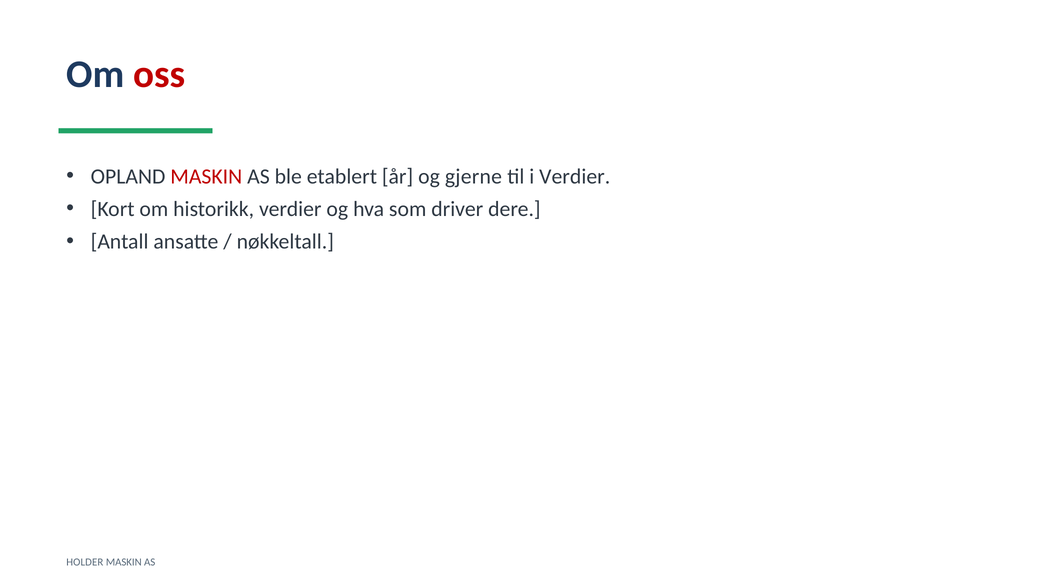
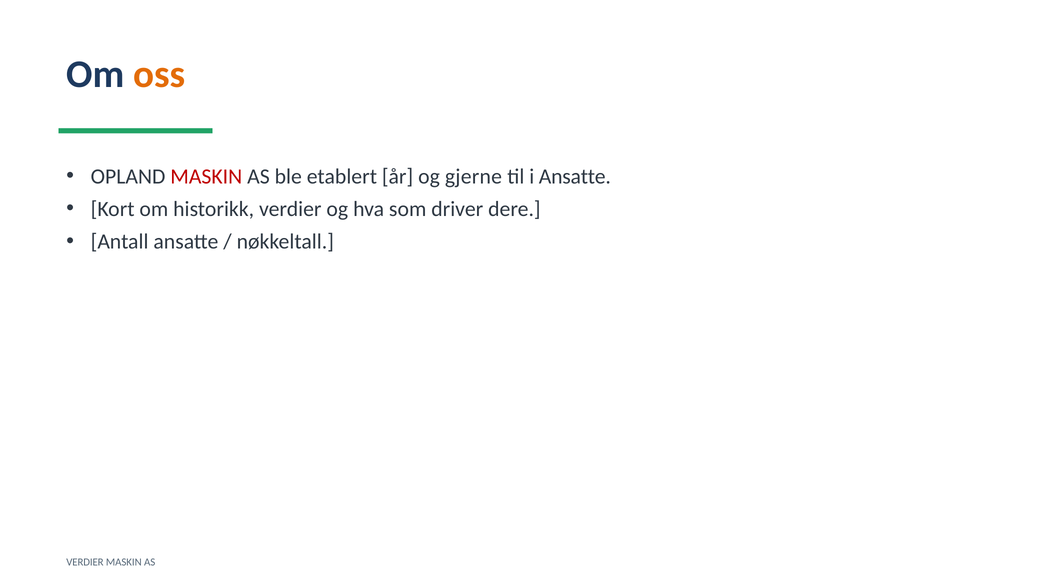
oss colour: red -> orange (159, 74)
i Verdier: Verdier -> Ansatte (575, 176)
HOLDER: HOLDER -> VERDIER (85, 562)
